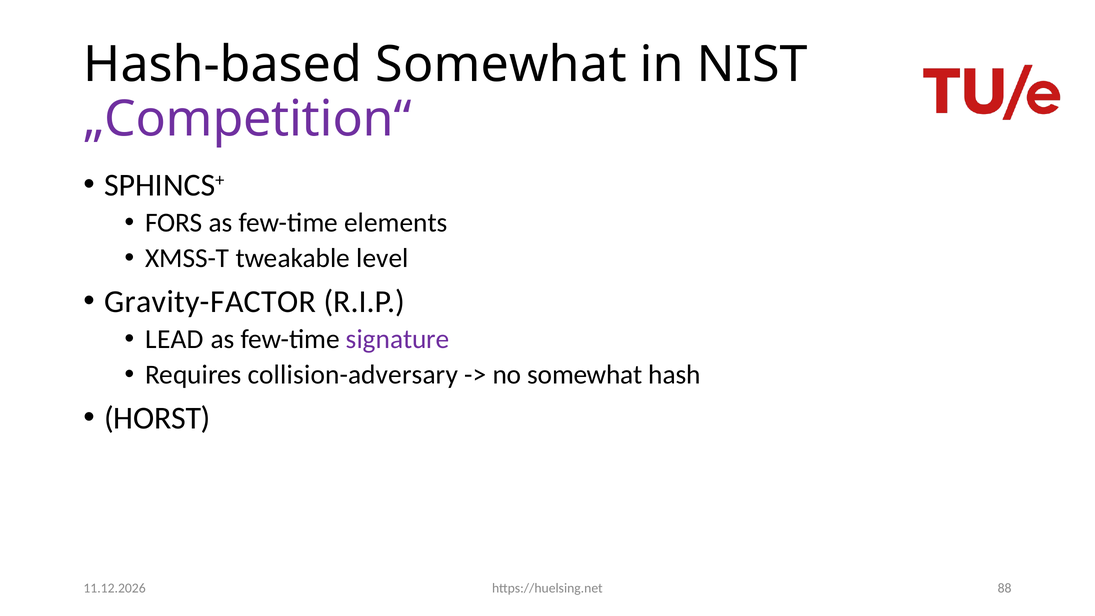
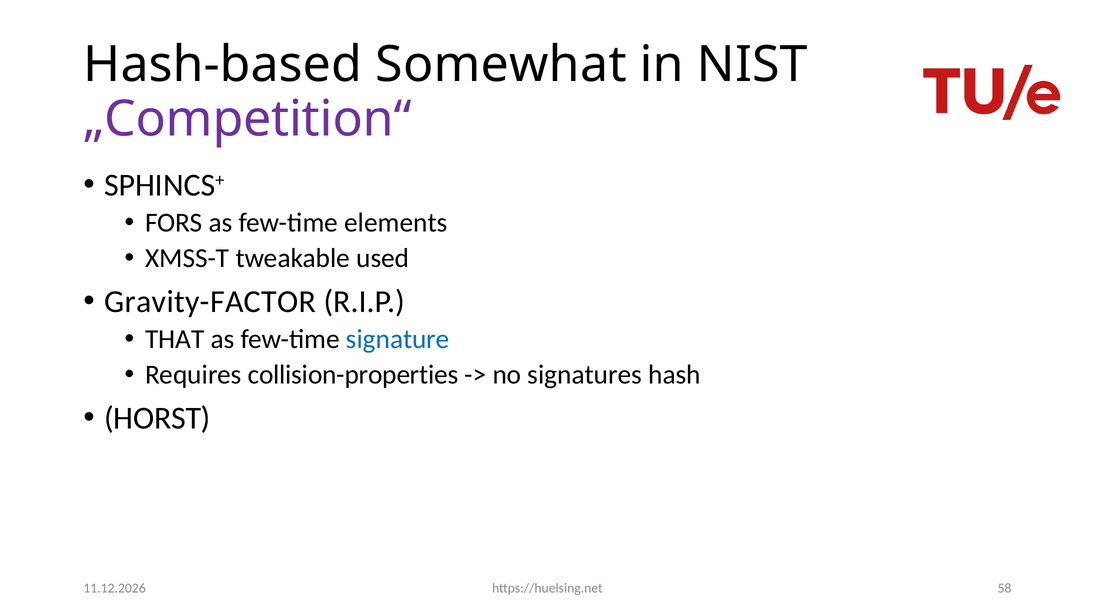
level: level -> used (383, 258)
LEAD: LEAD -> THAT (175, 339)
signature colour: purple -> blue (398, 339)
collision-adversary: collision-adversary -> collision-properties (353, 375)
no somewhat: somewhat -> signatures (585, 375)
88: 88 -> 58 (1005, 588)
